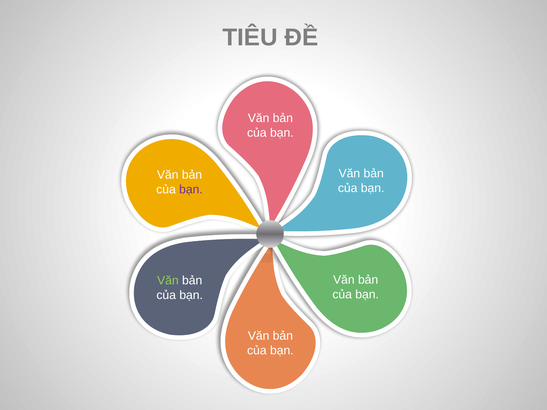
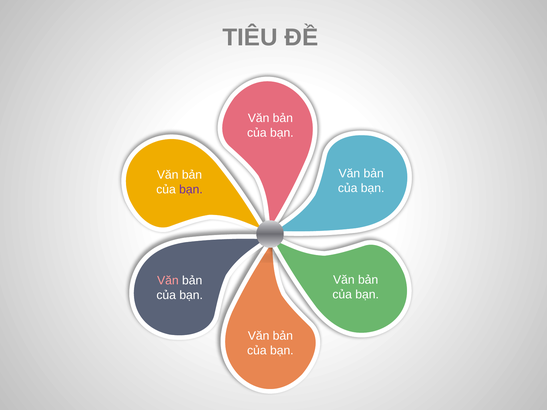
Văn colour: light green -> pink (168, 281)
